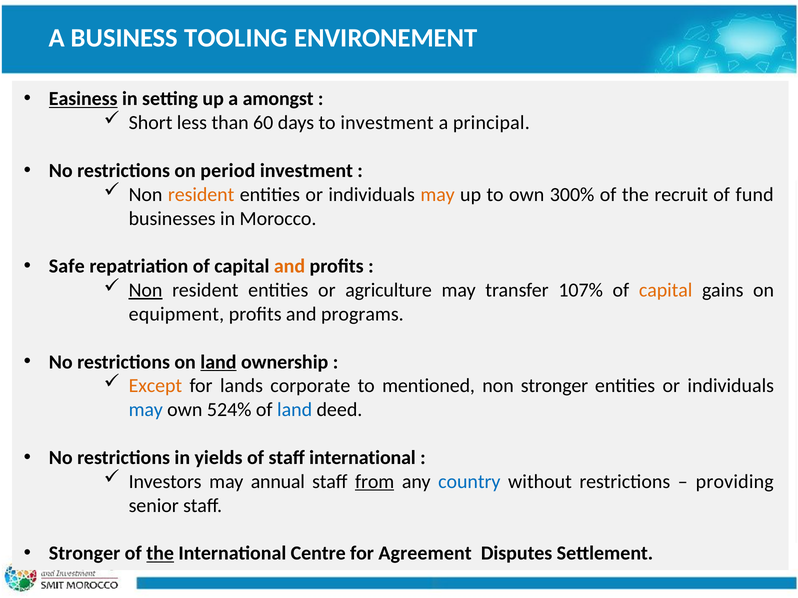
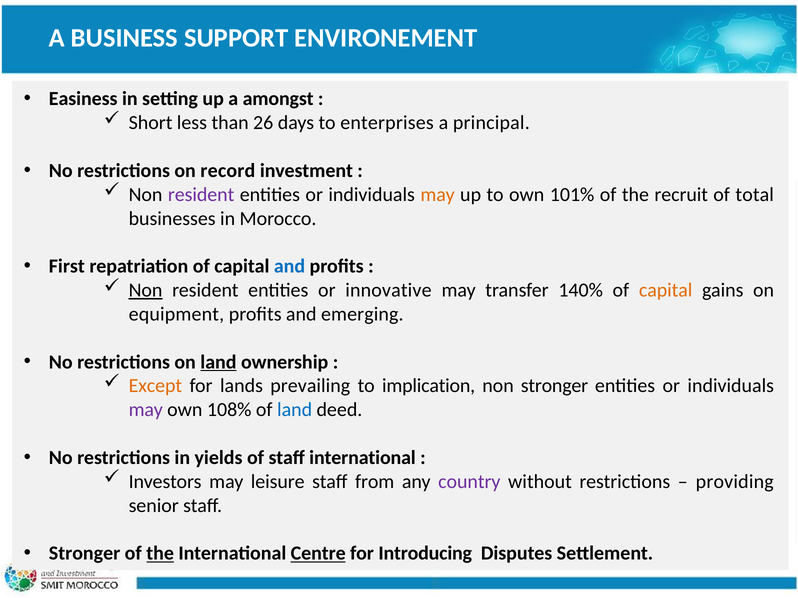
TOOLING: TOOLING -> SUPPORT (236, 38)
Easiness underline: present -> none (83, 99)
60: 60 -> 26 (263, 123)
to investment: investment -> enterprises (387, 123)
period: period -> record (228, 171)
resident colour: orange -> purple (201, 195)
300%: 300% -> 101% (572, 195)
fund: fund -> total (755, 195)
Safe: Safe -> First (67, 266)
and colour: orange -> blue (289, 266)
agriculture: agriculture -> innovative (388, 290)
107%: 107% -> 140% (581, 290)
programs: programs -> emerging (362, 314)
corporate: corporate -> prevailing (310, 386)
mentioned: mentioned -> implication (429, 386)
may colour: blue -> purple (146, 410)
524%: 524% -> 108% (229, 410)
annual: annual -> leisure (278, 482)
from underline: present -> none (375, 482)
country colour: blue -> purple (469, 482)
Centre underline: none -> present (318, 554)
Agreement: Agreement -> Introducing (425, 554)
